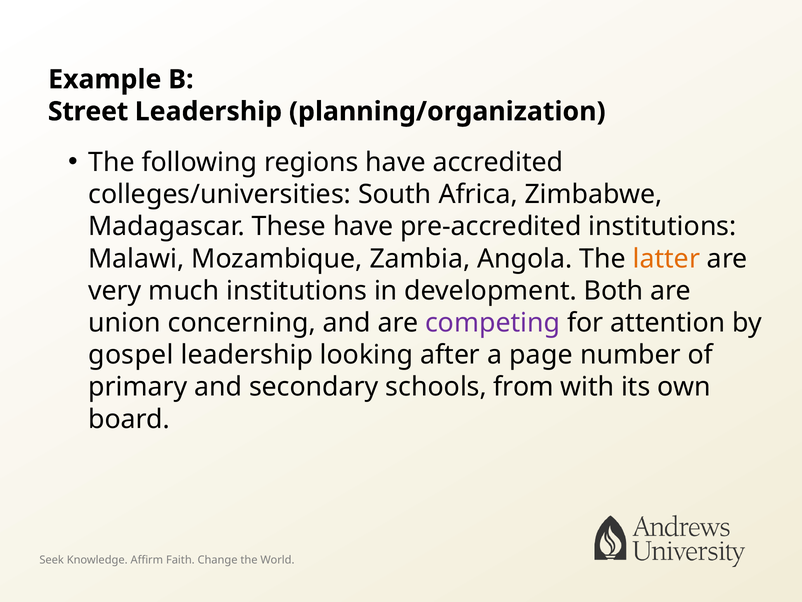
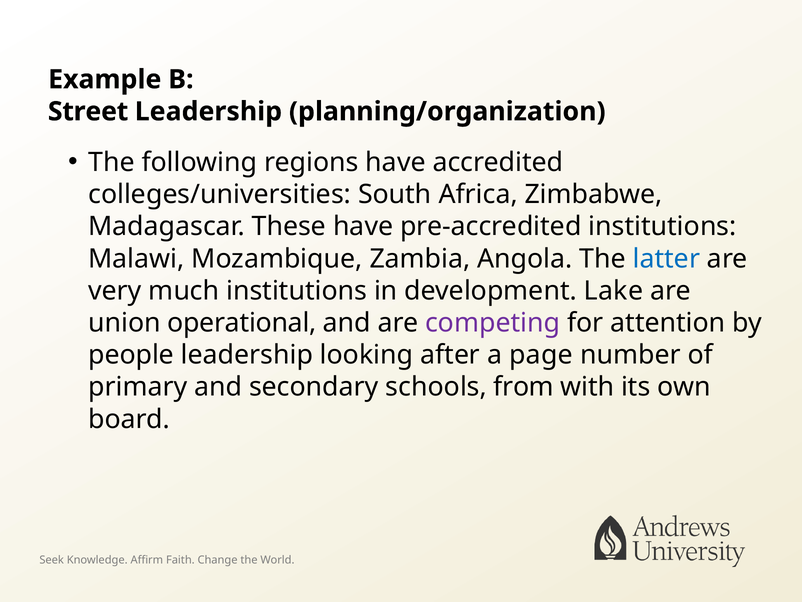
latter colour: orange -> blue (666, 259)
Both: Both -> Lake (614, 291)
concerning: concerning -> operational (242, 323)
gospel: gospel -> people (131, 355)
